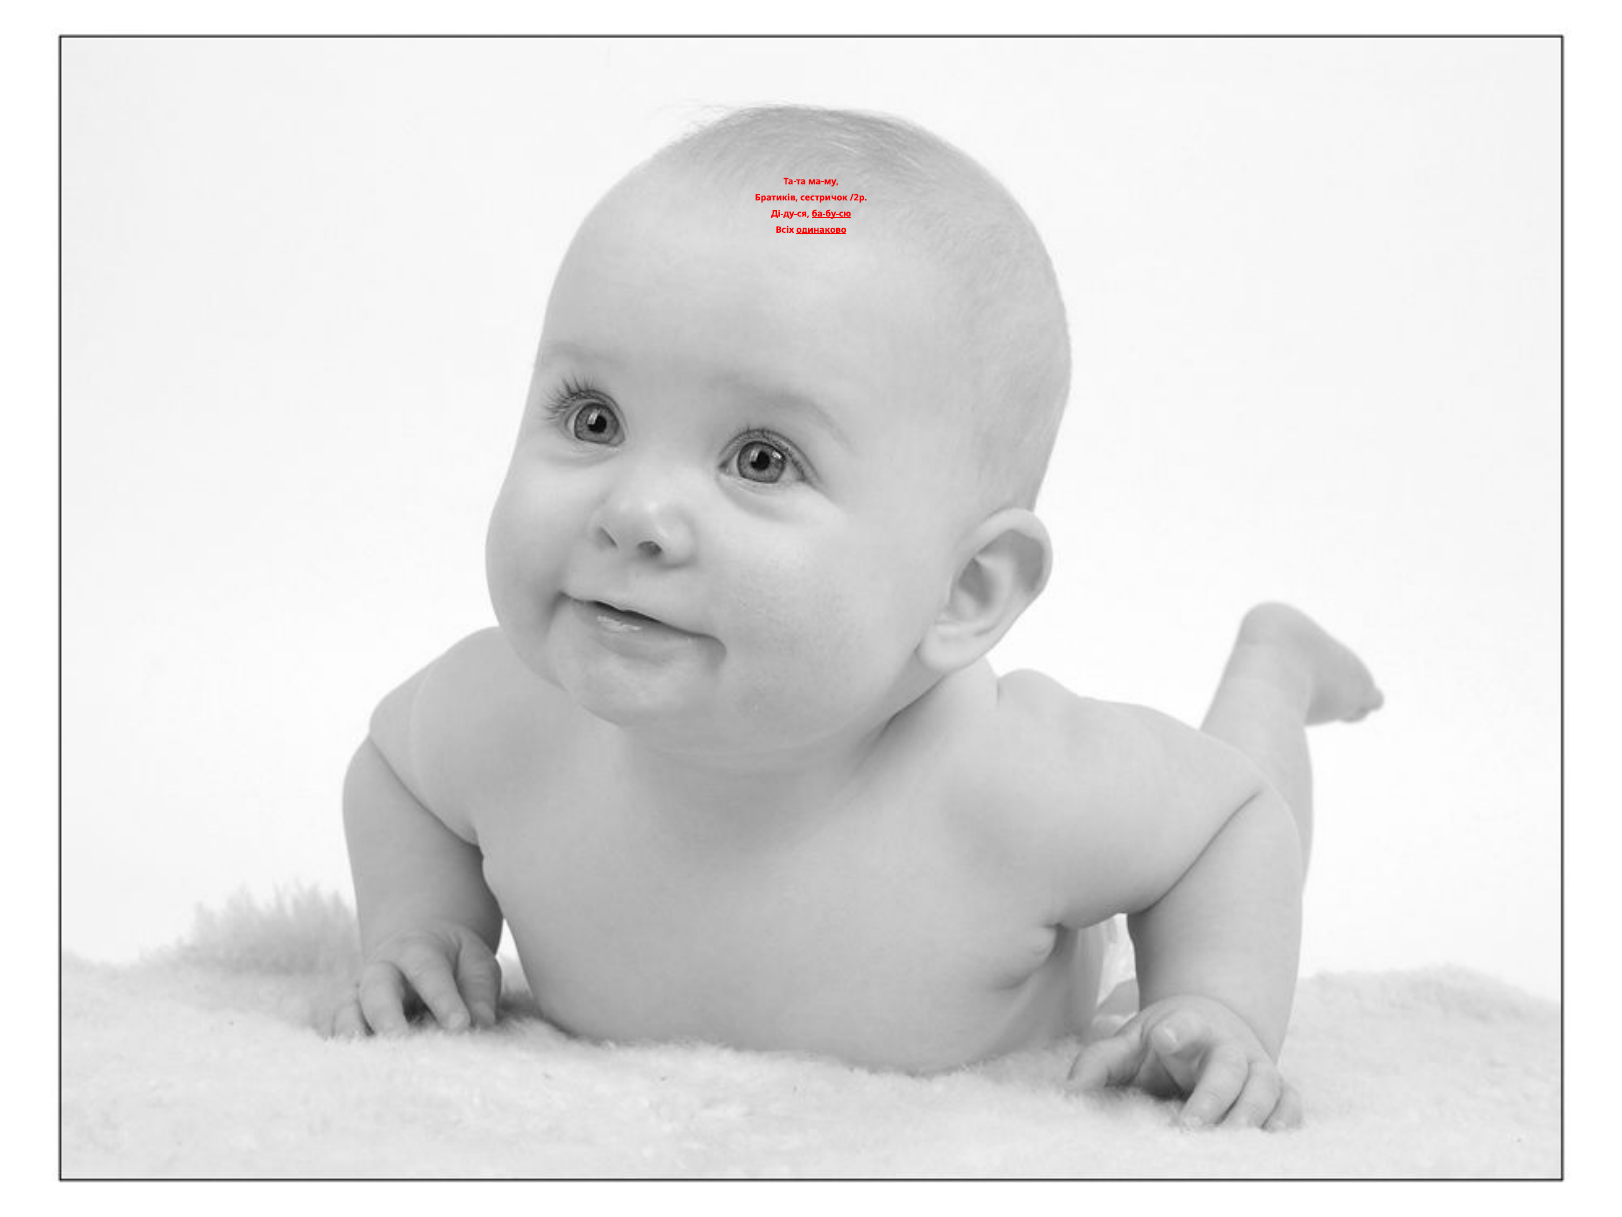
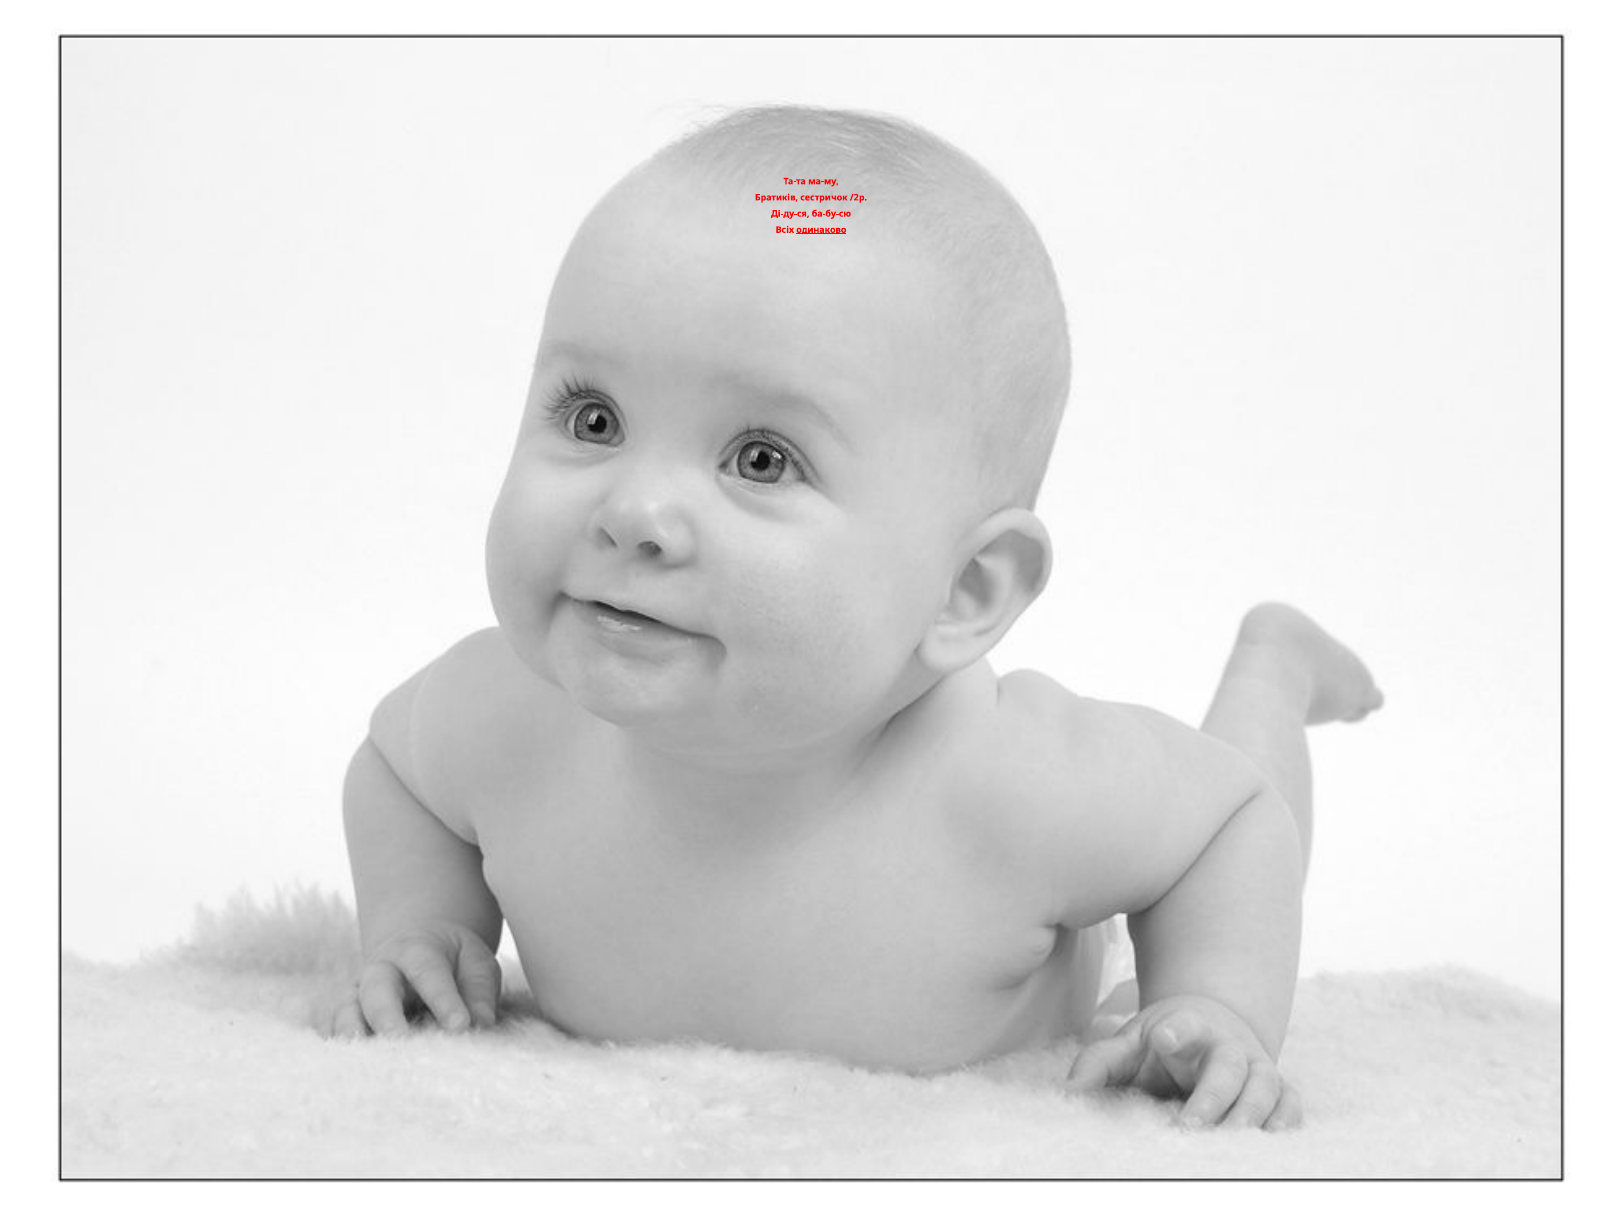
ба-бу-сю underline: present -> none (831, 214)
